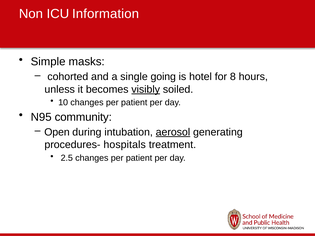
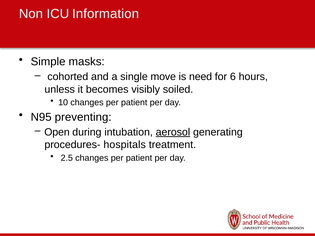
going: going -> move (163, 77)
hotel: hotel -> need (201, 77)
8: 8 -> 6 (233, 77)
visibly underline: present -> none (146, 89)
community: community -> preventing (83, 117)
